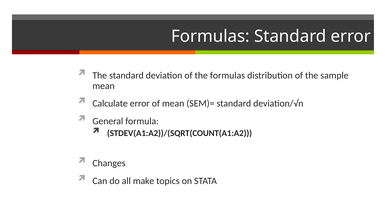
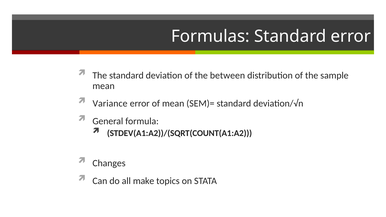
the formulas: formulas -> between (228, 75)
Calculate: Calculate -> Variance (110, 104)
